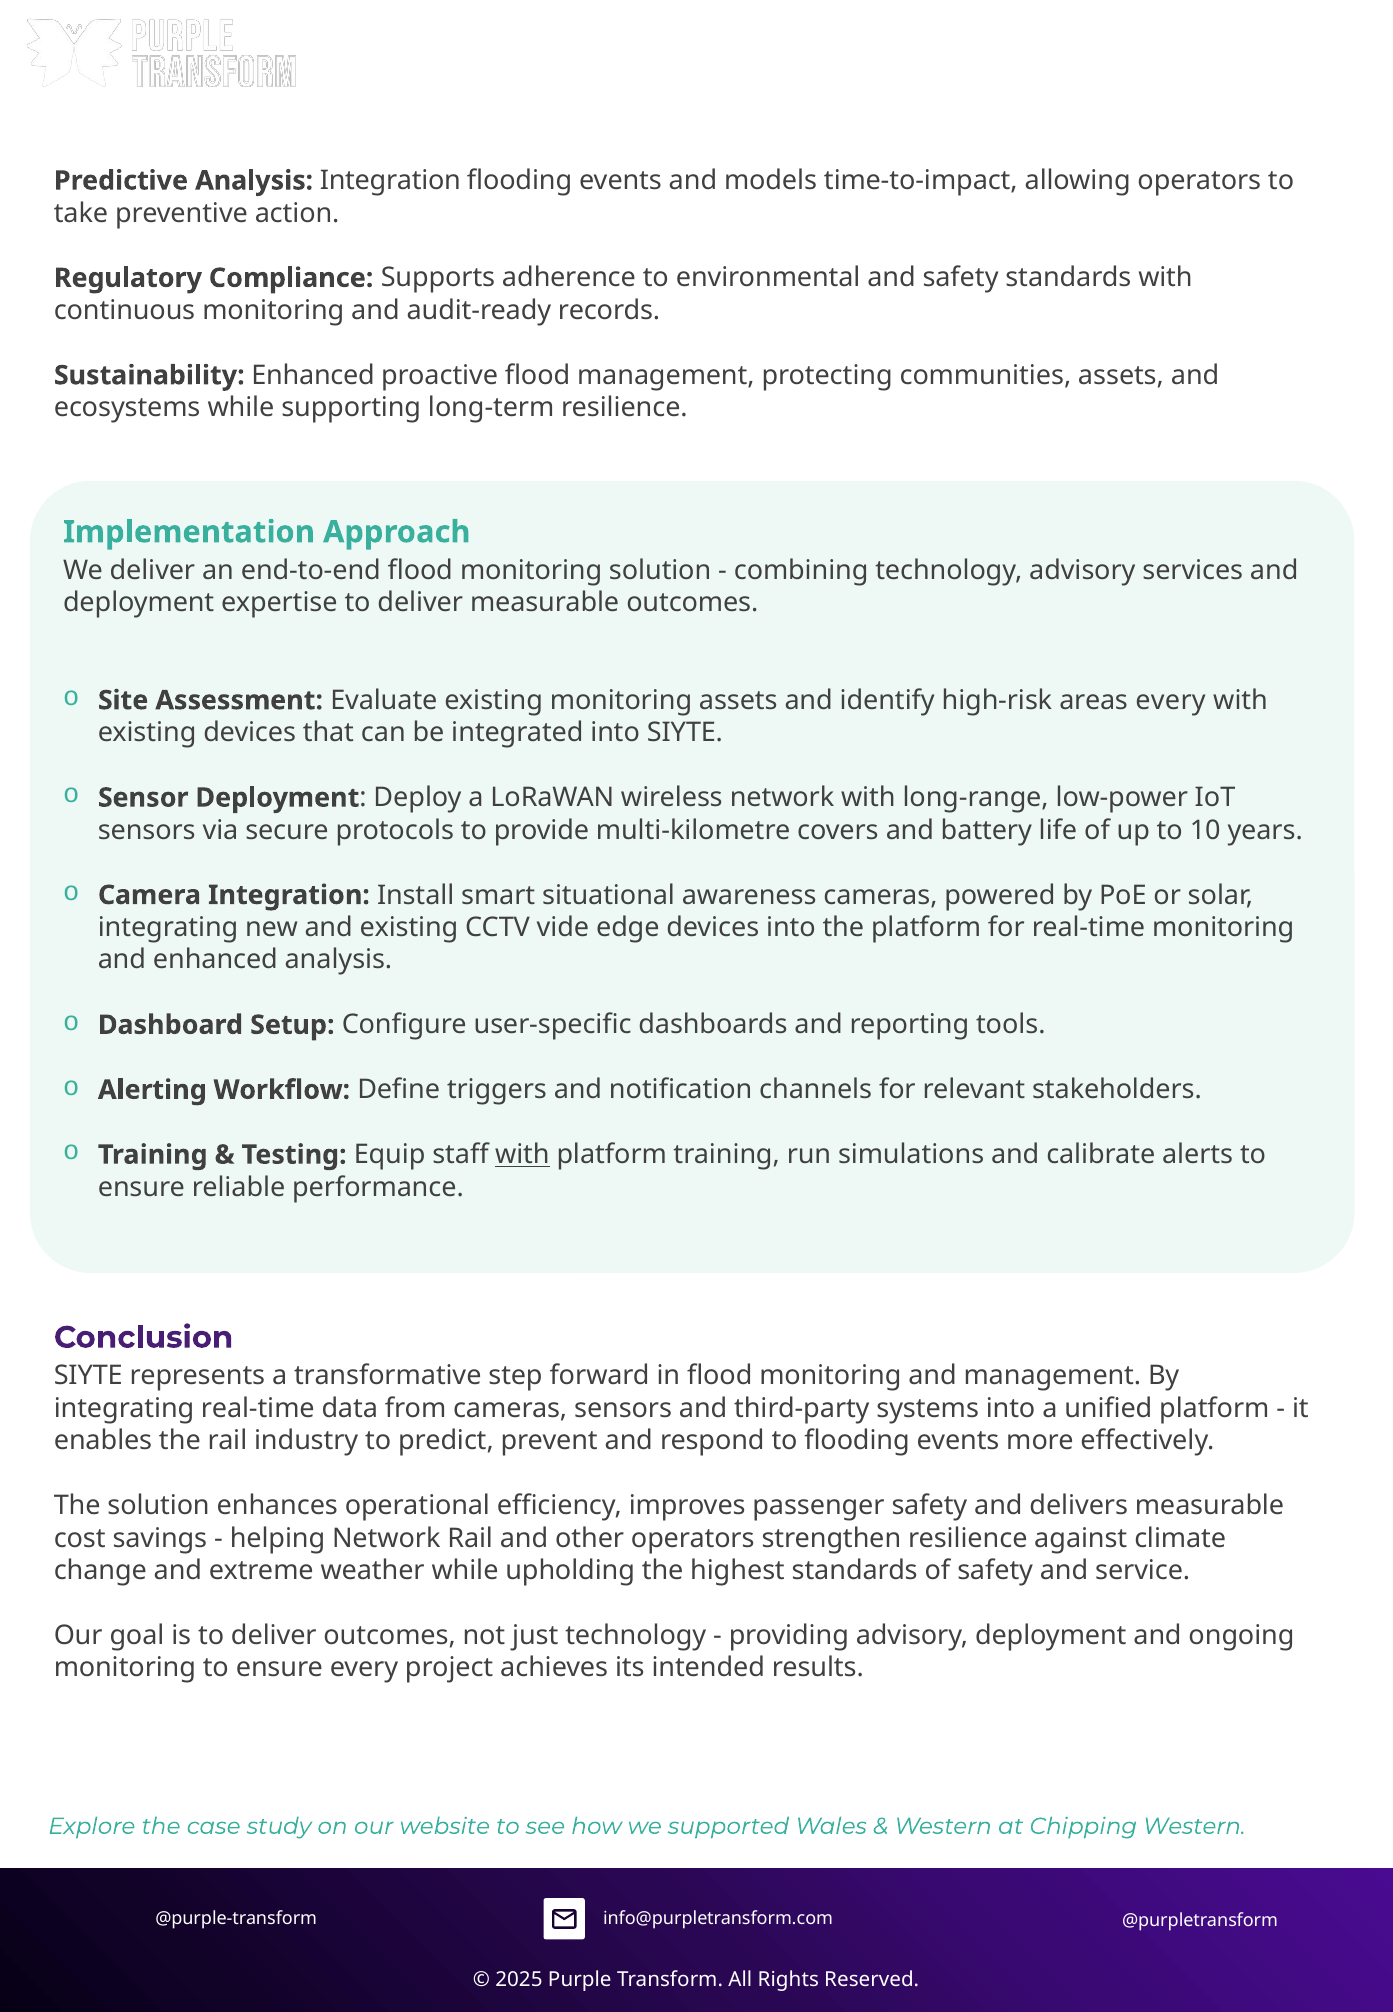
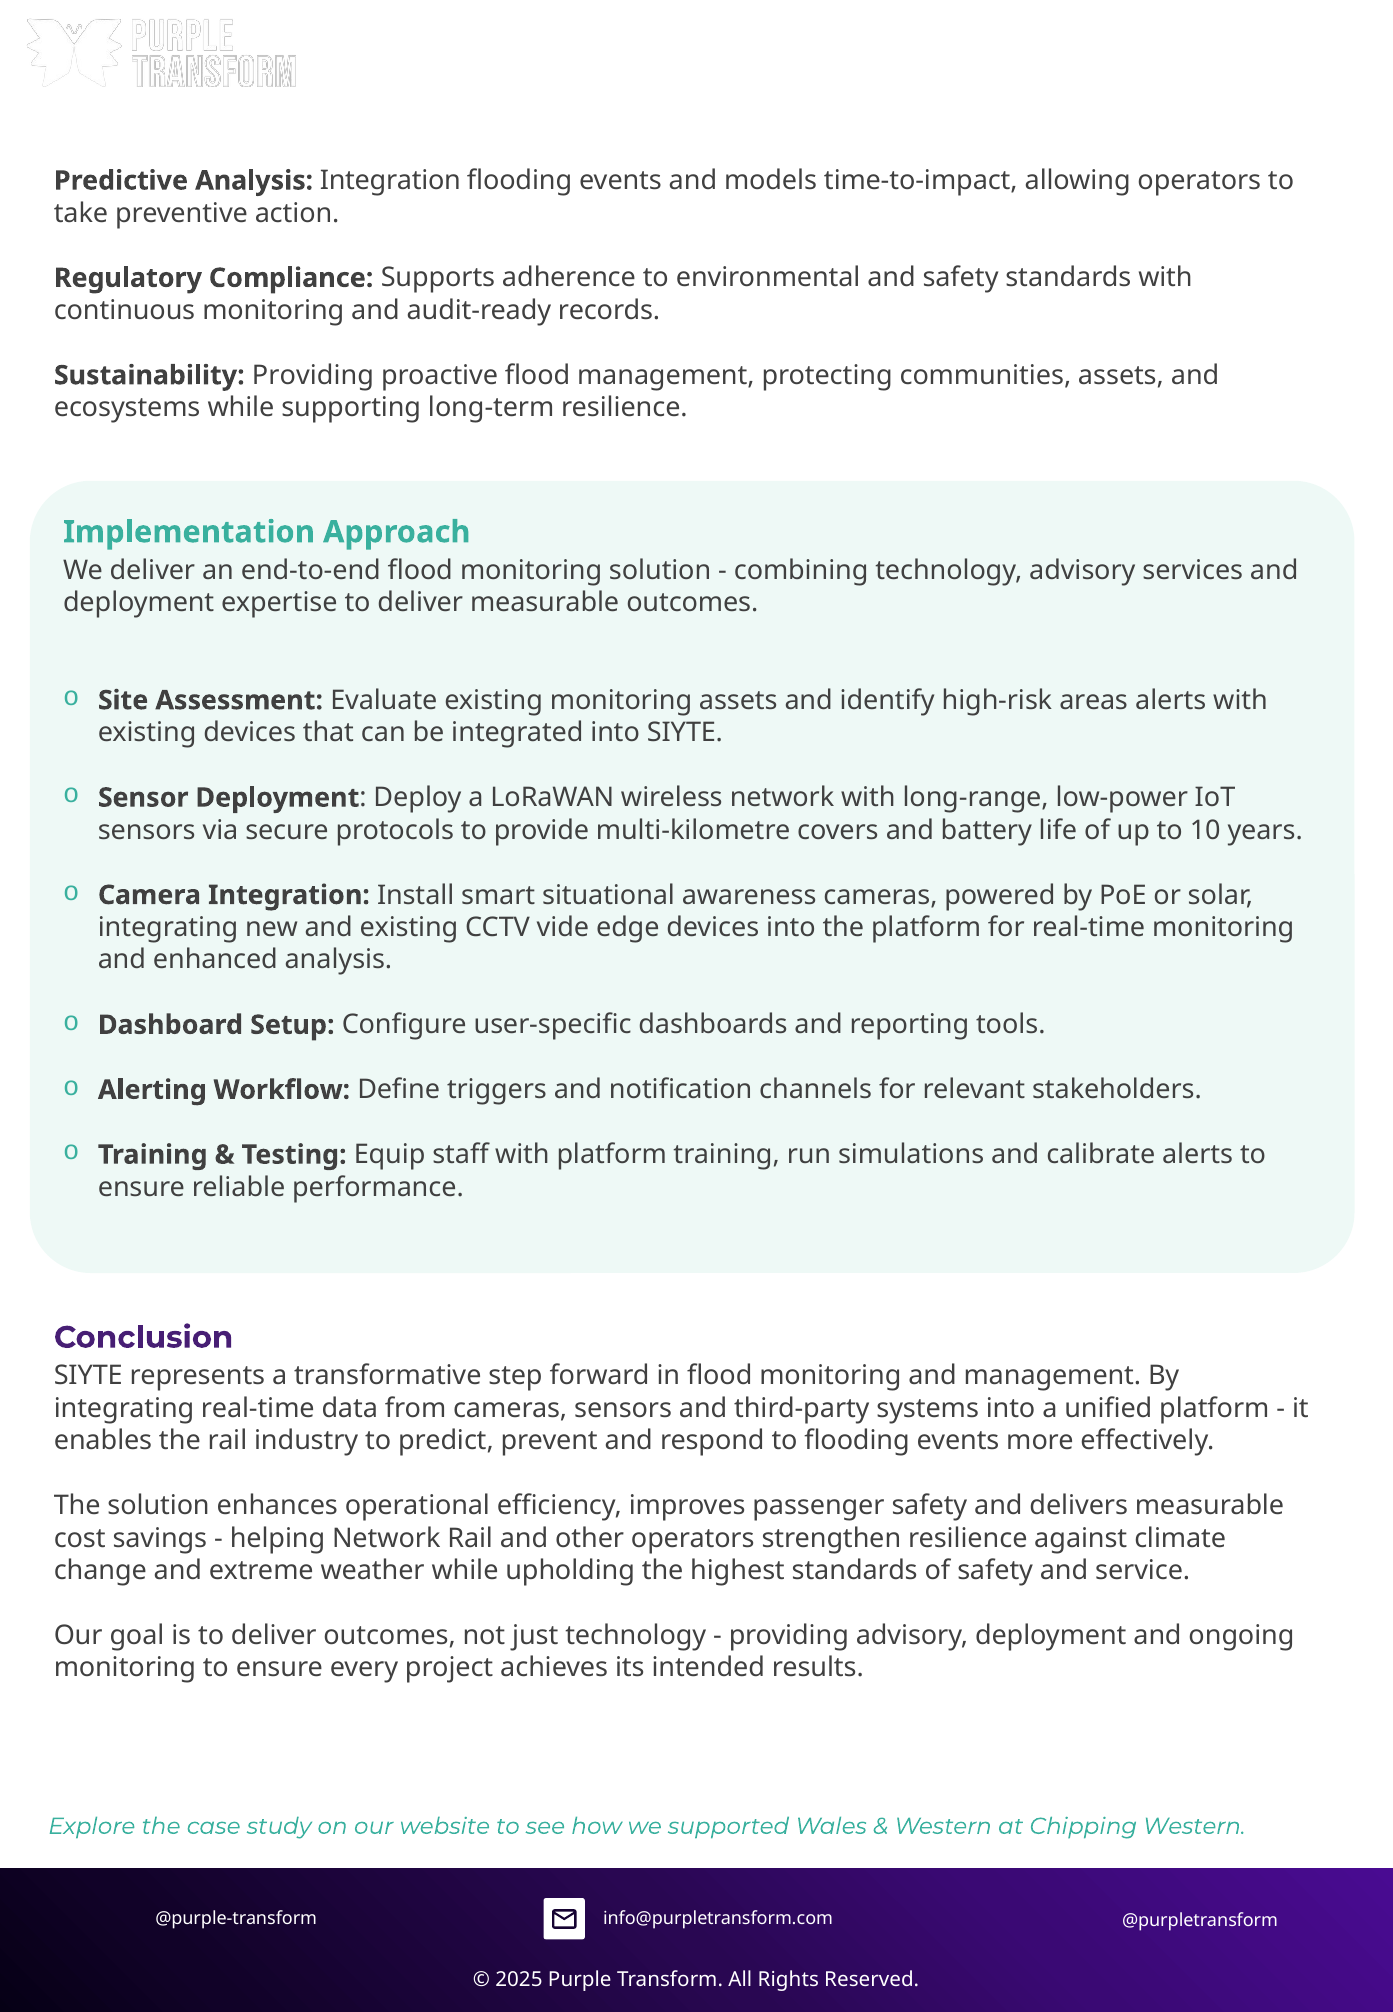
Sustainability Enhanced: Enhanced -> Providing (313, 375)
areas every: every -> alerts (1171, 701)
with underline: present -> none (522, 1155)
